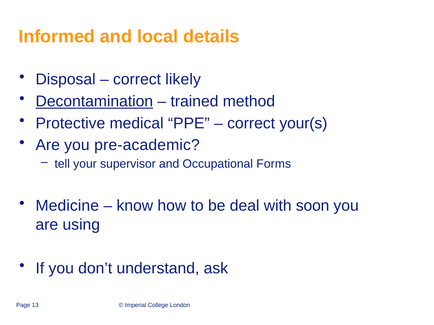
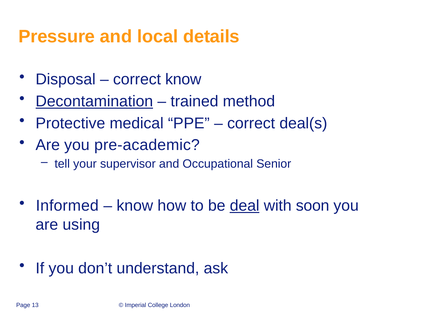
Informed: Informed -> Pressure (57, 37)
correct likely: likely -> know (183, 80)
your(s: your(s -> deal(s (303, 123)
Forms: Forms -> Senior (274, 164)
Medicine: Medicine -> Informed (67, 206)
deal underline: none -> present (245, 206)
